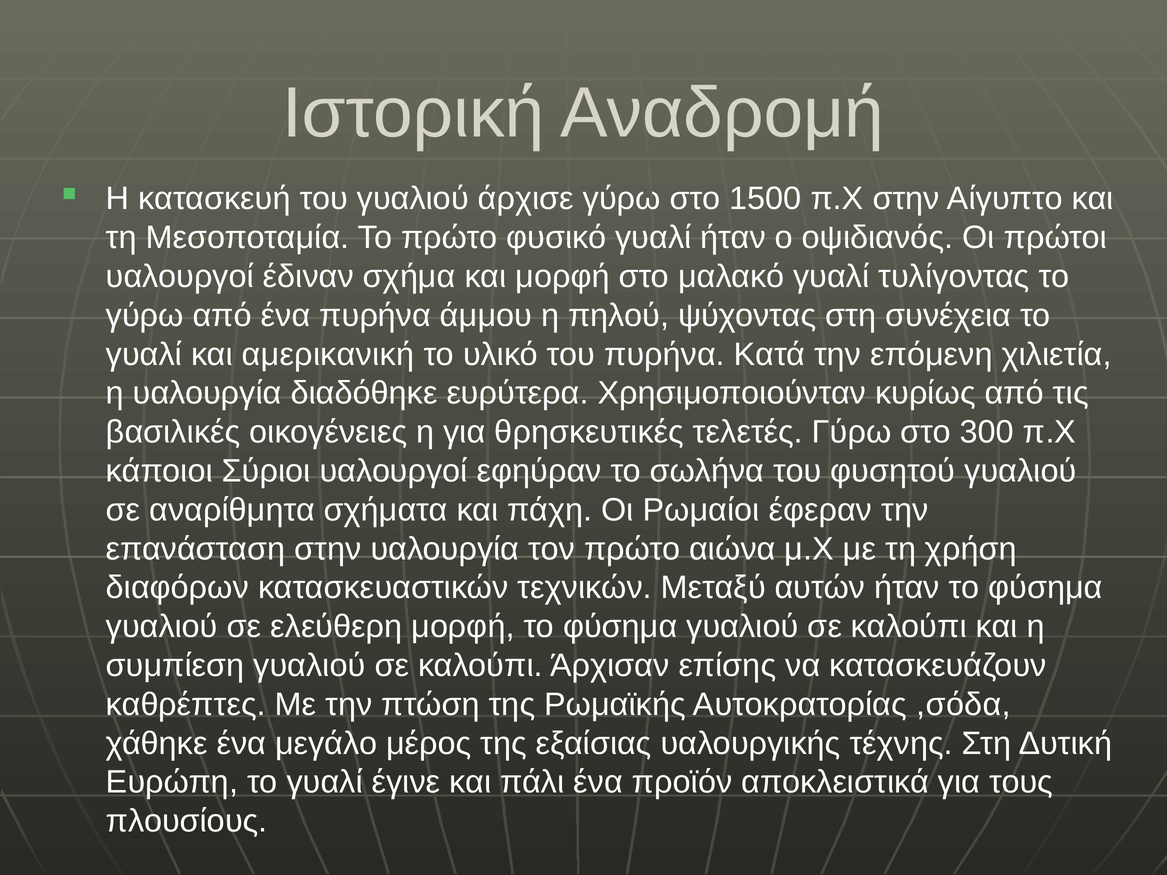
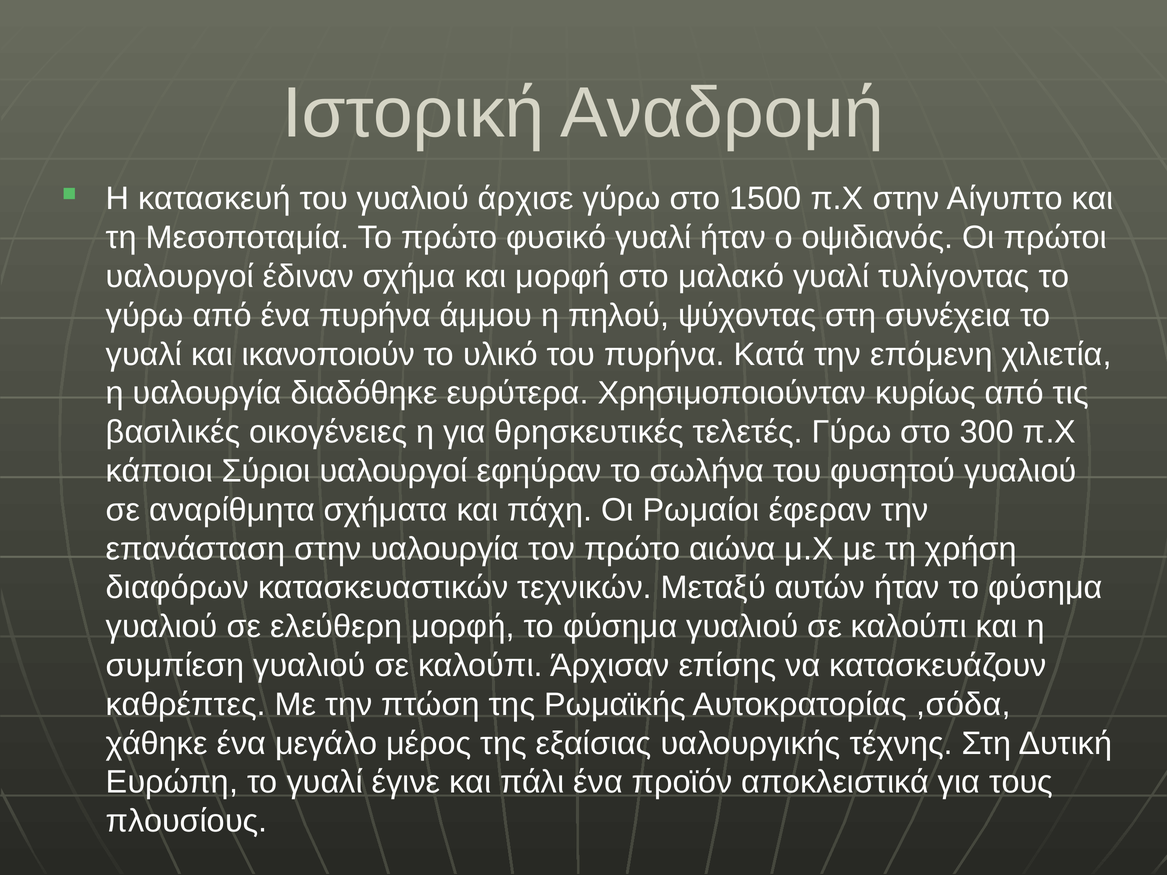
αμερικανική: αμερικανική -> ικανοποιούν (328, 354)
